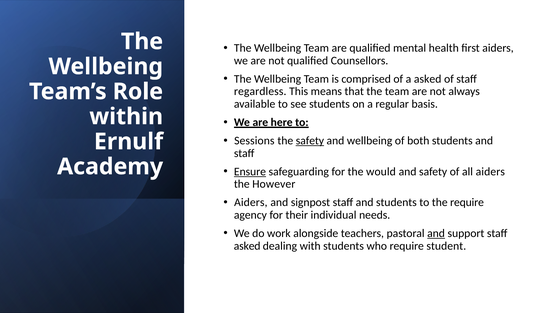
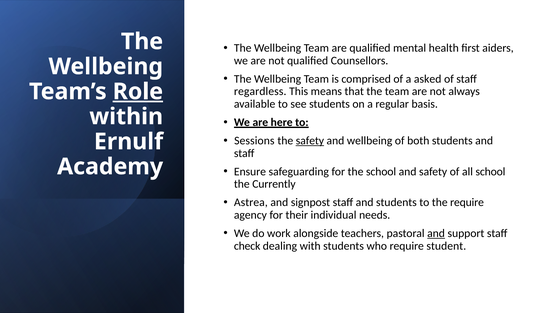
Role underline: none -> present (138, 91)
Ensure underline: present -> none (250, 171)
the would: would -> school (381, 171)
all aiders: aiders -> school (490, 171)
However: However -> Currently (274, 184)
Aiders: Aiders -> Astrea (251, 202)
asked: asked -> check (247, 246)
